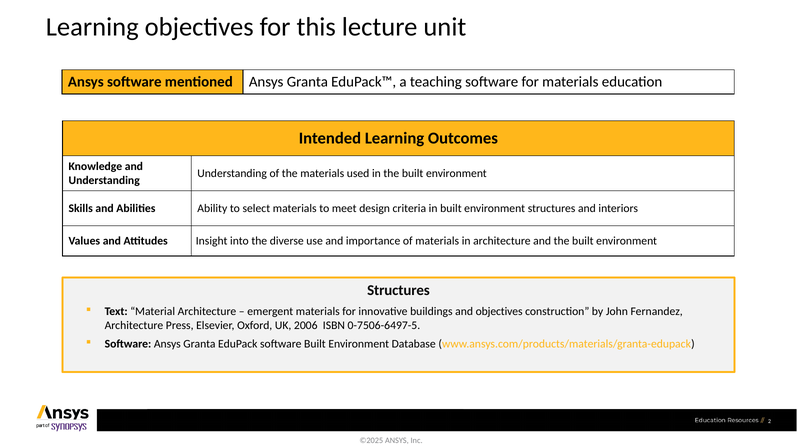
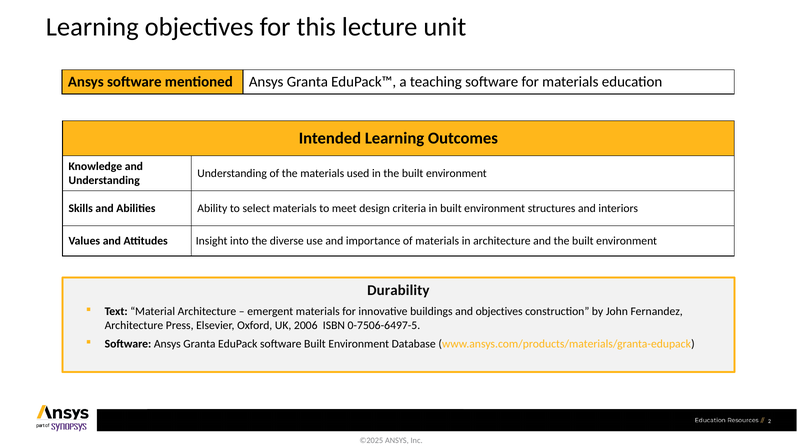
Structures: Structures -> Durability (398, 291)
